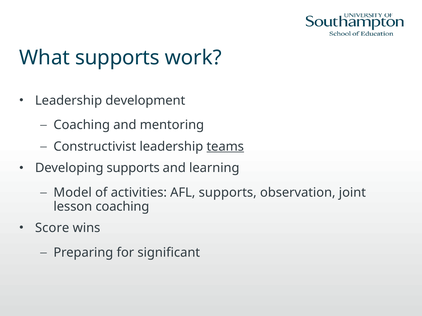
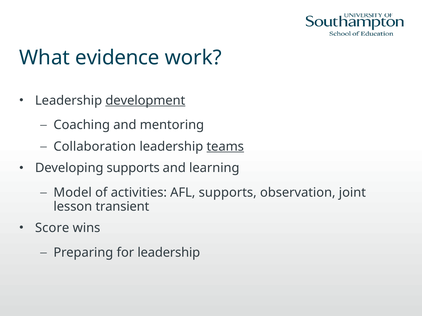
What supports: supports -> evidence (117, 58)
development underline: none -> present (145, 101)
Constructivist: Constructivist -> Collaboration (95, 147)
lesson coaching: coaching -> transient (122, 207)
for significant: significant -> leadership (169, 253)
